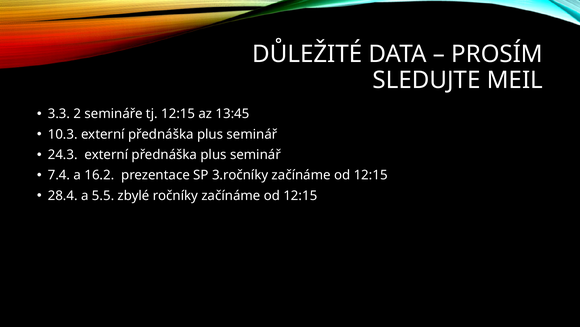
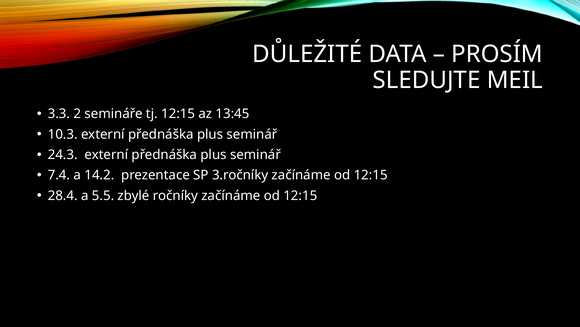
16.2: 16.2 -> 14.2 (99, 175)
